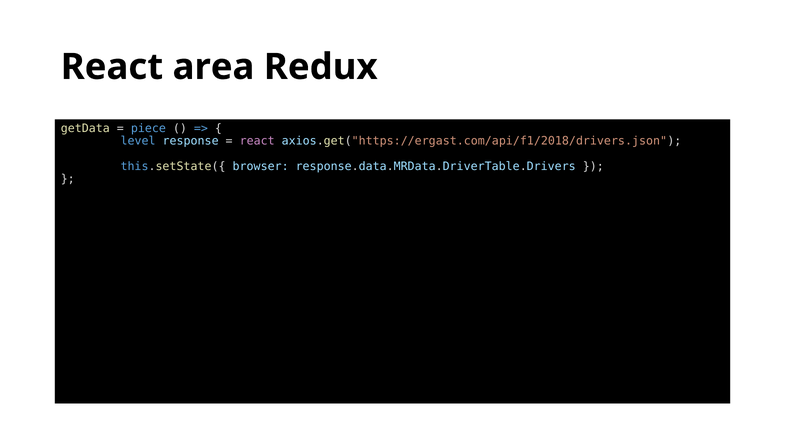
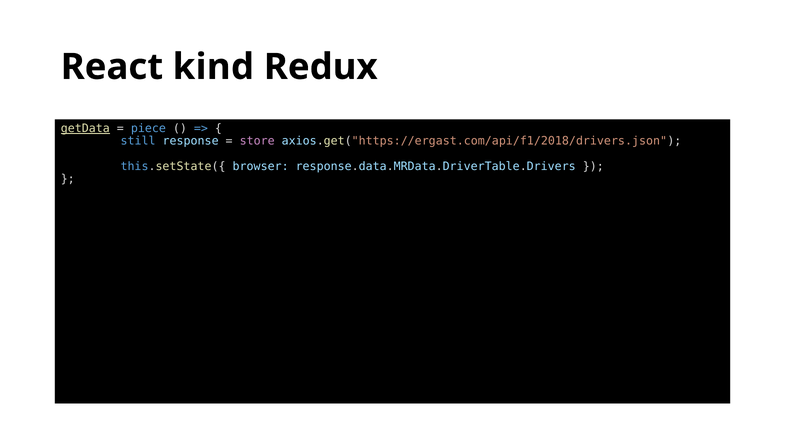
area: area -> kind (213, 67)
getData underline: none -> present (85, 129)
level: level -> still (138, 141)
react: react -> store (257, 141)
